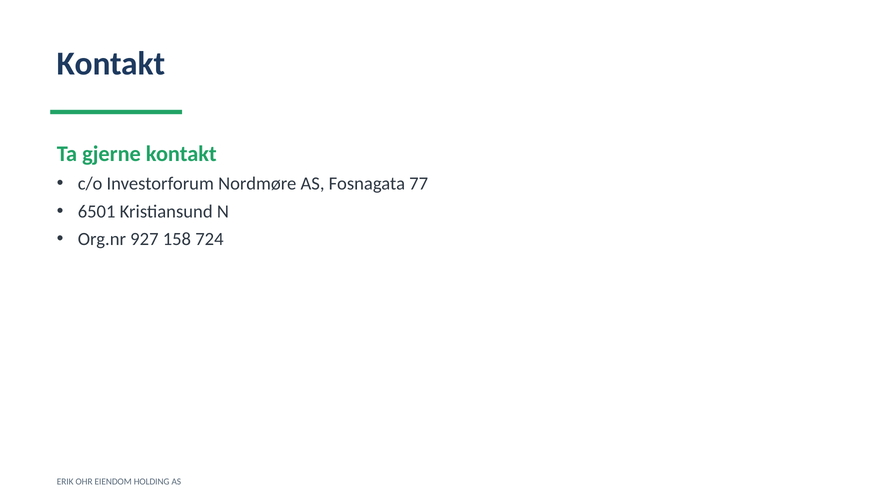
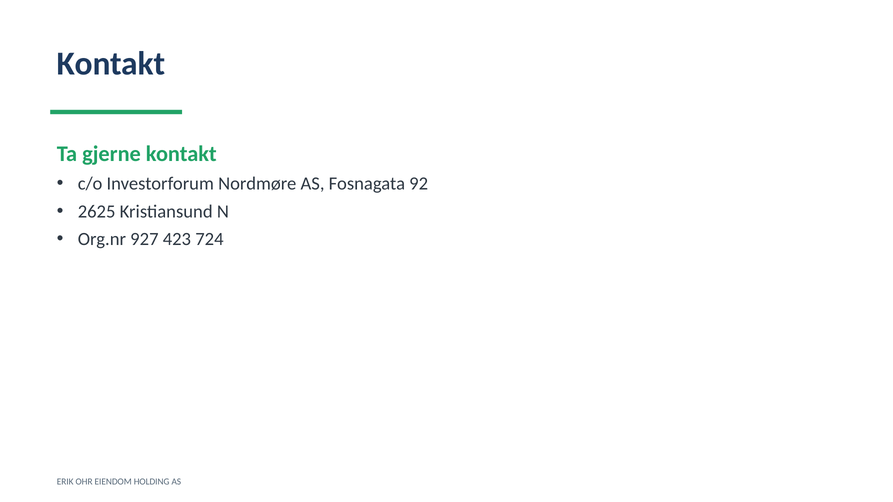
77: 77 -> 92 (419, 184)
6501: 6501 -> 2625 (97, 212)
158: 158 -> 423 (177, 239)
